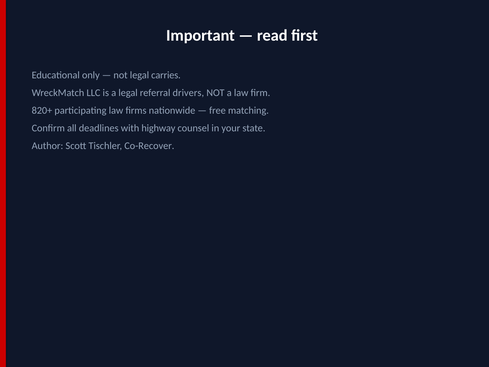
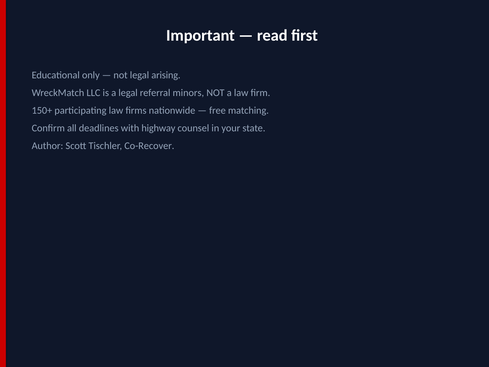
carries: carries -> arising (166, 75)
drivers: drivers -> minors (188, 93)
820+: 820+ -> 150+ (42, 111)
